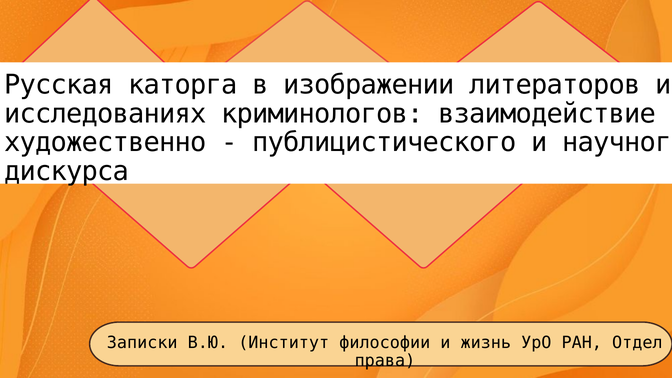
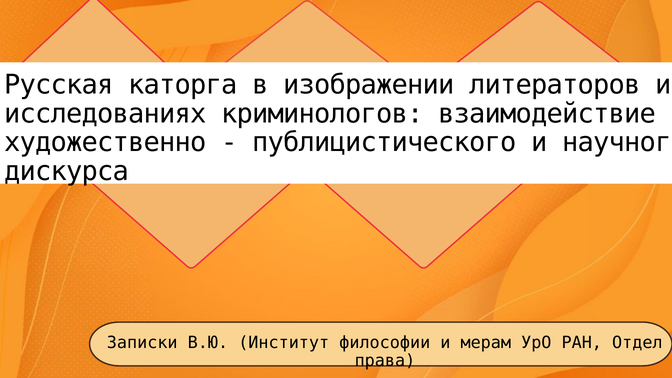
жизнь: жизнь -> мерам (486, 343)
